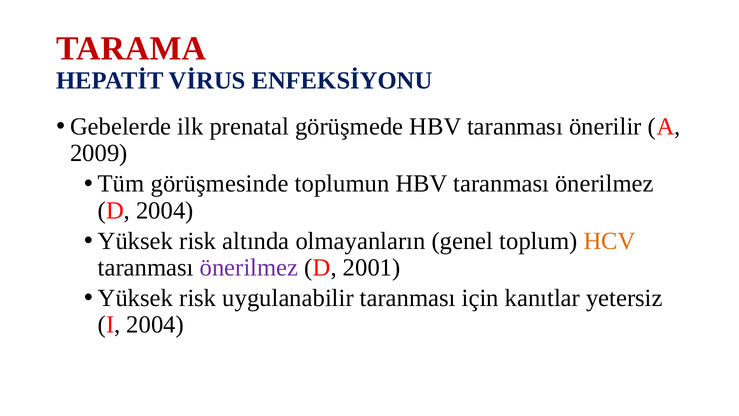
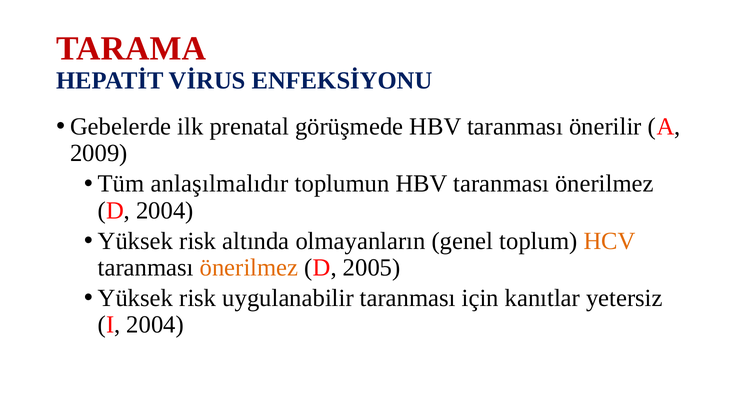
görüşmesinde: görüşmesinde -> anlaşılmalıdır (220, 184)
önerilmez colour: purple -> orange (249, 267)
2001: 2001 -> 2005 (372, 267)
